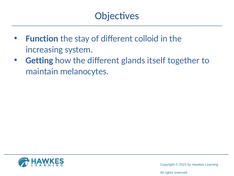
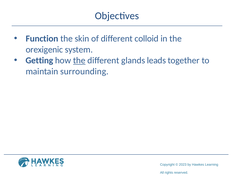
stay: stay -> skin (82, 38)
increasing: increasing -> orexigenic (44, 49)
the underline: none -> present (79, 60)
itself: itself -> leads (156, 60)
melanocytes: melanocytes -> surrounding (84, 71)
